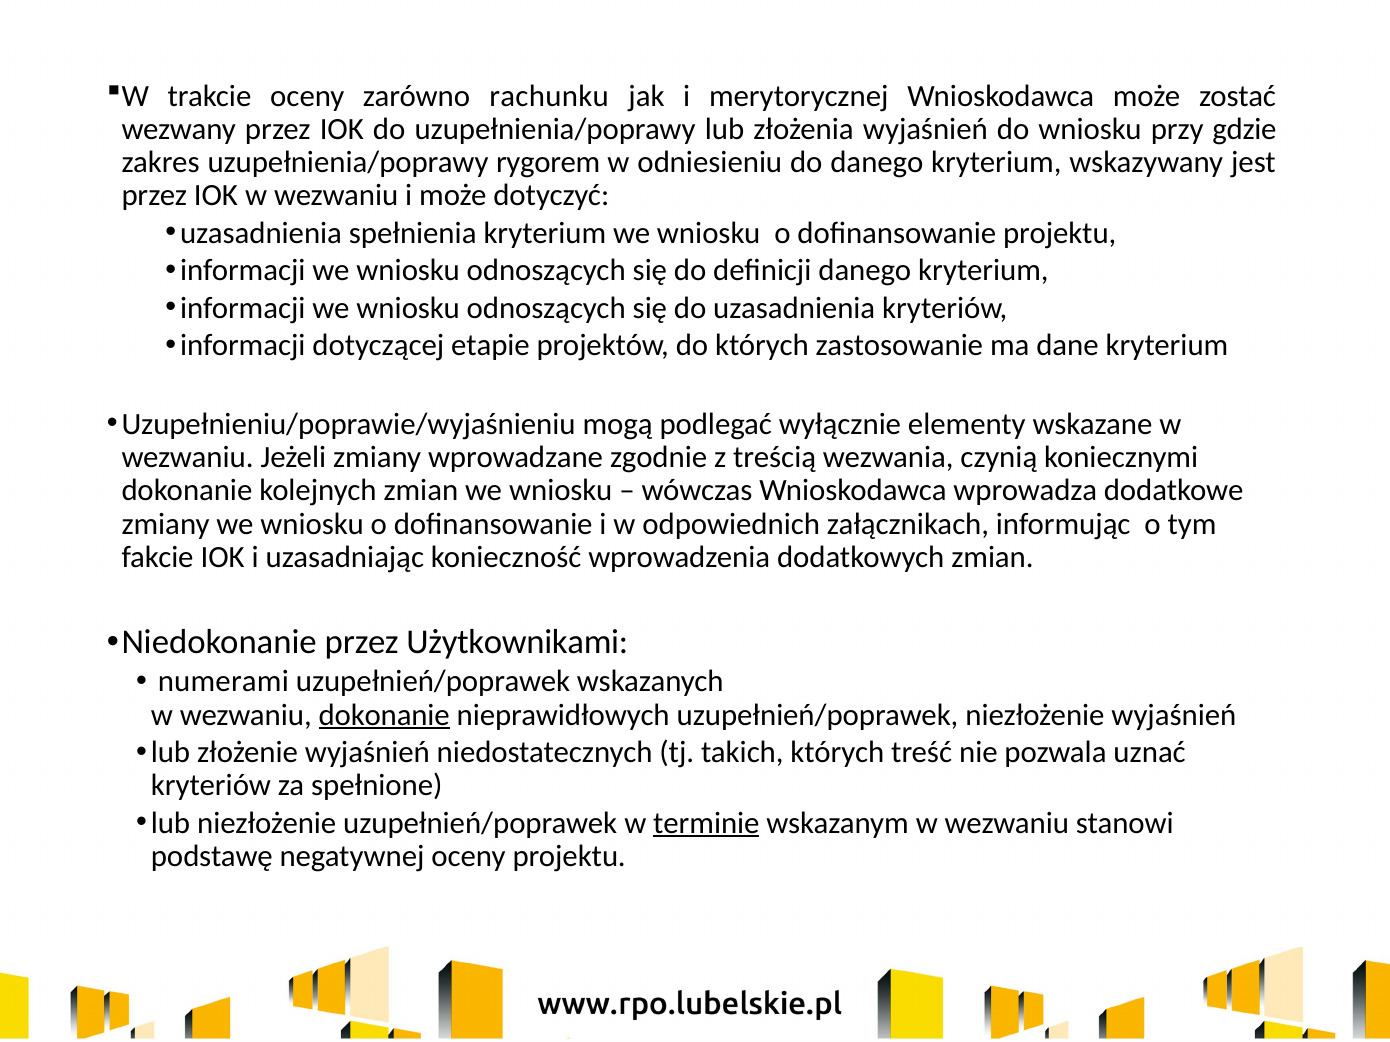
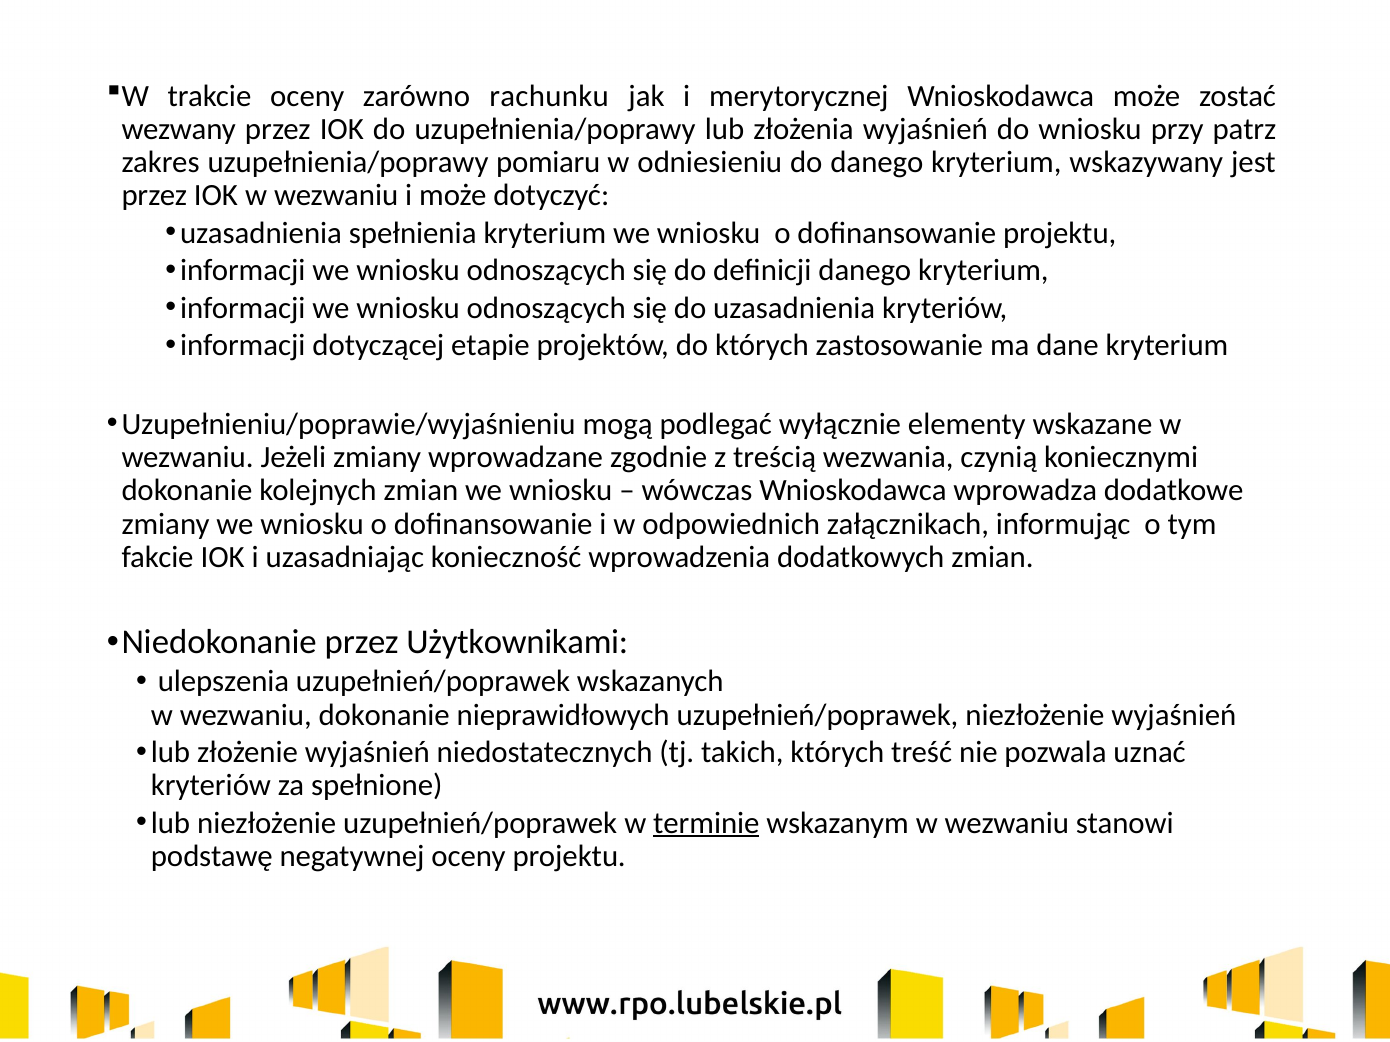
gdzie: gdzie -> patrz (1244, 129)
rygorem: rygorem -> pomiaru (548, 163)
numerami: numerami -> ulepszenia (223, 682)
dokonanie underline: present -> none (384, 715)
